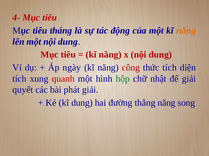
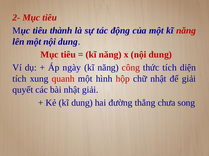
4-: 4- -> 2- (16, 18)
tháng: tháng -> thành (61, 31)
năng colour: orange -> red (186, 31)
hộp colour: green -> red (123, 79)
bài phát: phát -> nhật (72, 90)
thẳng năng: năng -> chưa (167, 103)
